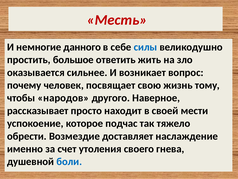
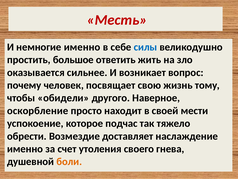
немногие данного: данного -> именно (82, 47)
народов: народов -> обидели (63, 98)
рассказывает: рассказывает -> оскорбление (38, 110)
боли colour: blue -> orange (69, 161)
